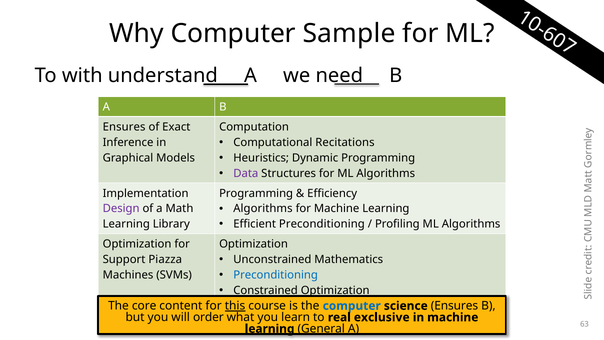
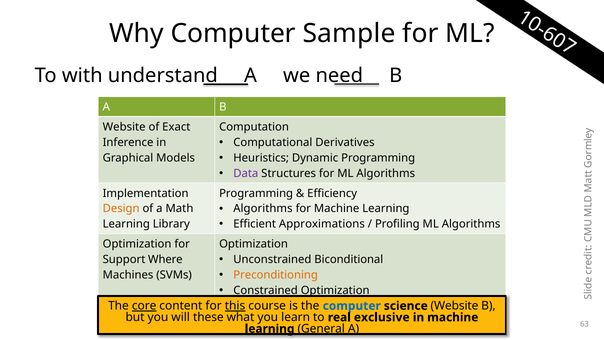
Ensures: Ensures -> Website (124, 127)
Recitations: Recitations -> Derivatives (345, 142)
Design colour: purple -> orange (121, 209)
Efficient Preconditioning: Preconditioning -> Approximations (322, 224)
Mathematics: Mathematics -> Biconditional (349, 259)
Piazza: Piazza -> Where (165, 259)
Preconditioning colour: blue -> orange (276, 275)
core underline: none -> present (144, 306)
science Ensures: Ensures -> Website (455, 306)
order: order -> these (208, 317)
